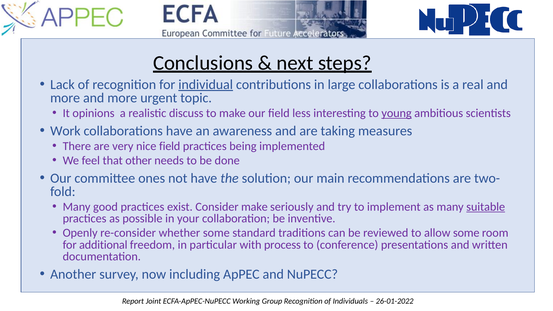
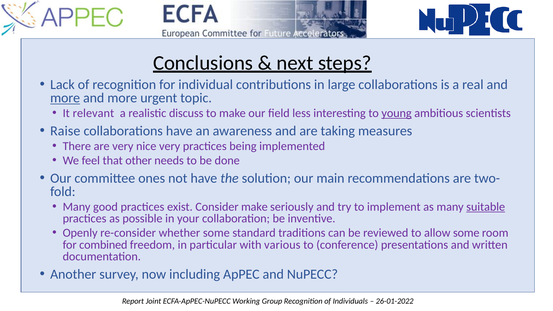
individual underline: present -> none (206, 85)
more underline: none -> present (65, 98)
opinions: opinions -> relevant (93, 113)
Work: Work -> Raise (65, 131)
nice field: field -> very (170, 146)
additional: additional -> combined (103, 245)
process: process -> various (282, 245)
